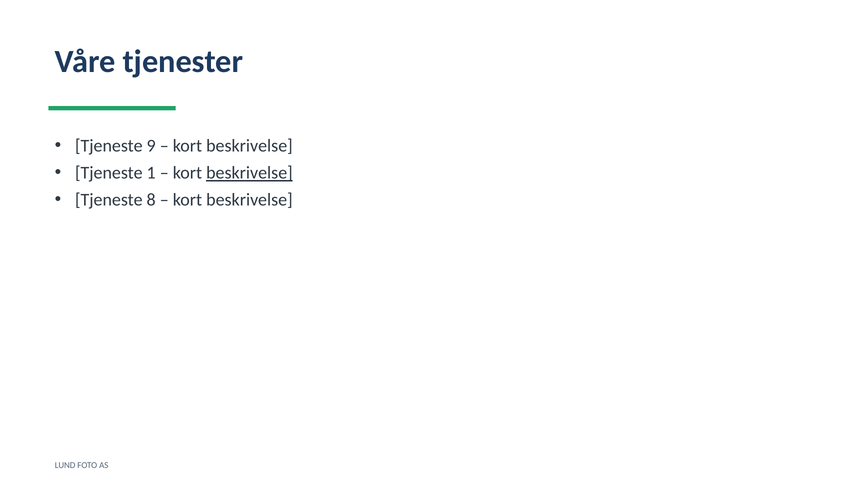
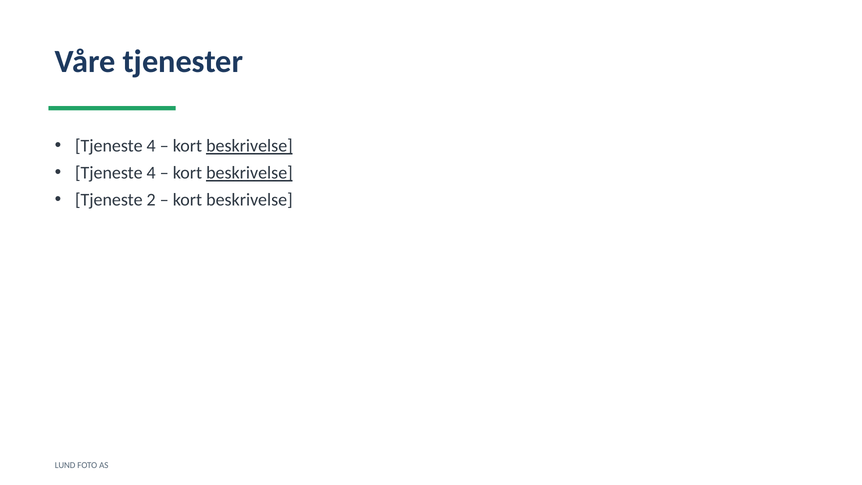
9: 9 -> 4 (151, 146)
beskrivelse underline: none -> present (249, 146)
1: 1 -> 4 (151, 173)
8: 8 -> 2 (151, 200)
